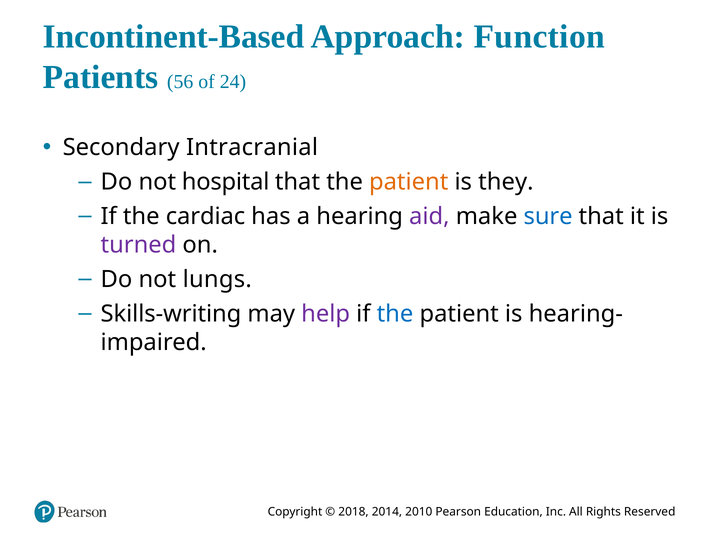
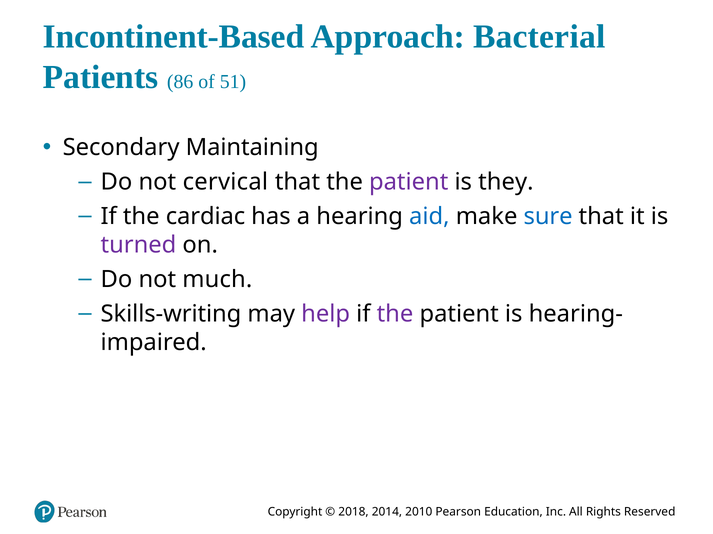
Function: Function -> Bacterial (539, 37)
56: 56 -> 86 (180, 82)
24: 24 -> 51 (233, 82)
Intracranial: Intracranial -> Maintaining (252, 148)
hospital: hospital -> cervical (225, 182)
patient colour: orange -> purple (409, 182)
aid colour: purple -> blue (429, 217)
lungs: lungs -> much (217, 280)
the colour: blue -> purple (395, 314)
